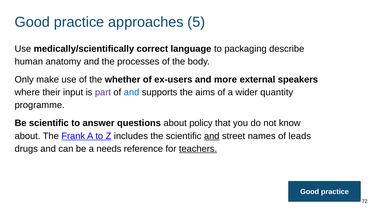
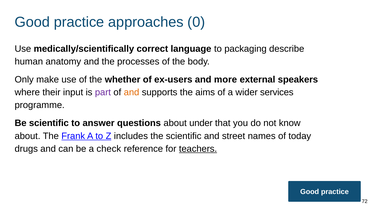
5: 5 -> 0 (196, 22)
and colour: blue -> orange (132, 92)
quantity: quantity -> services (277, 92)
policy: policy -> under (201, 123)
and underline: present -> none (212, 136)
leads: leads -> today (300, 136)
needs: needs -> check (109, 149)
